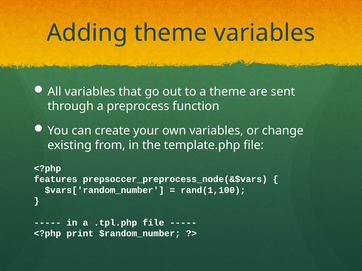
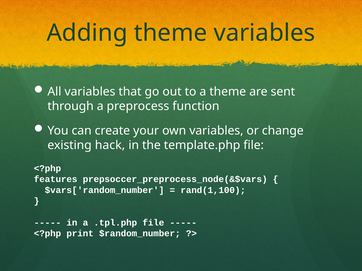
from: from -> hack (110, 145)
